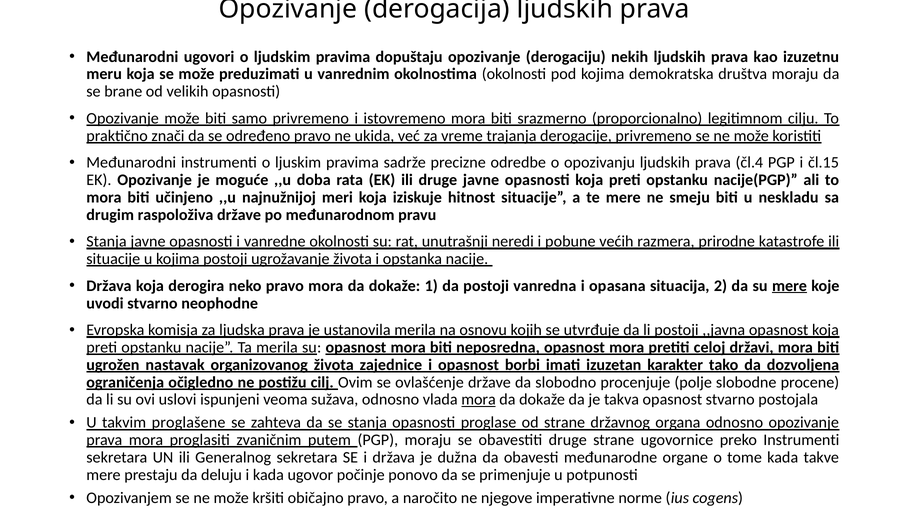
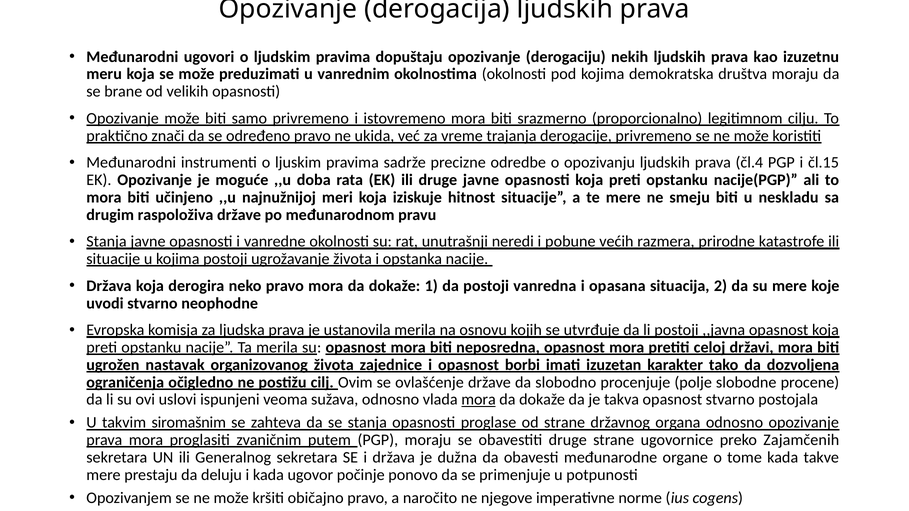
mere underline: present -> none (789, 286)
proglašene: proglašene -> siromašnim (189, 423)
preko Instrumenti: Instrumenti -> Zajamčenih (801, 440)
